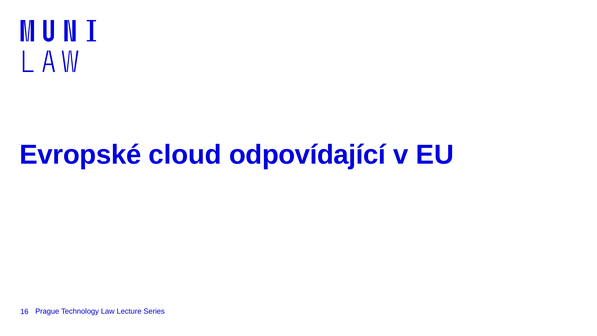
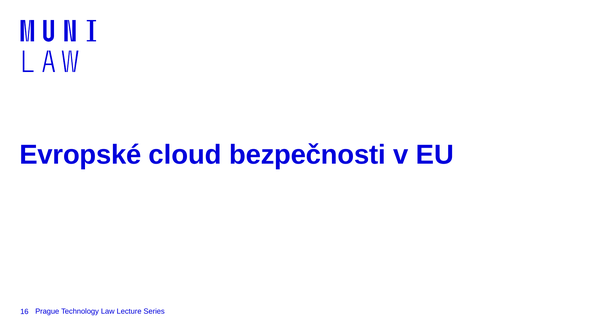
odpovídající: odpovídající -> bezpečnosti (307, 155)
